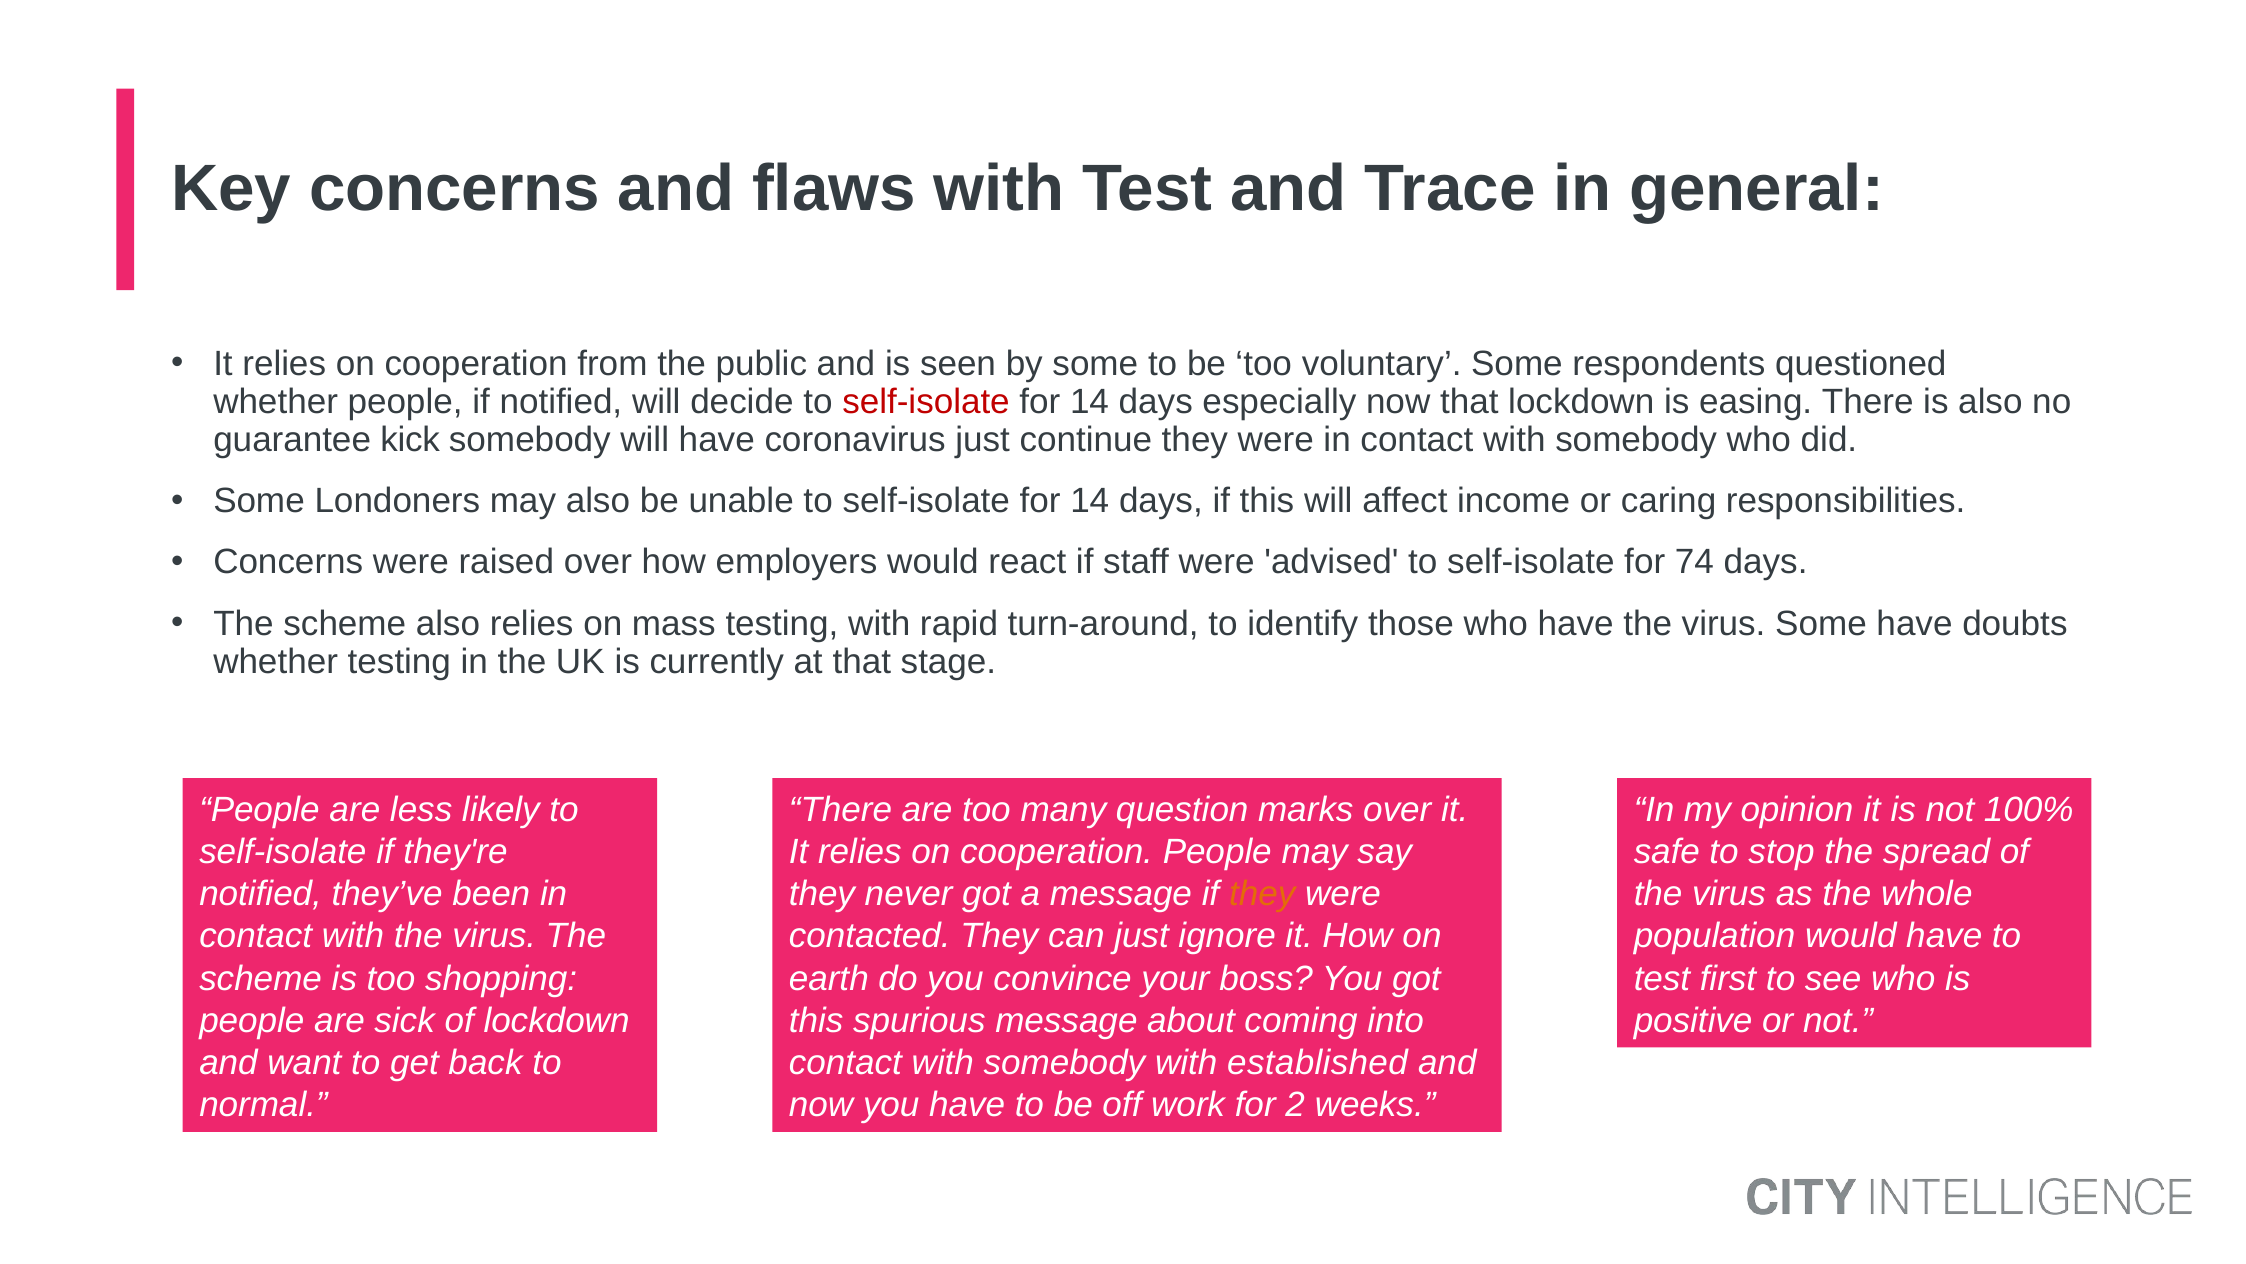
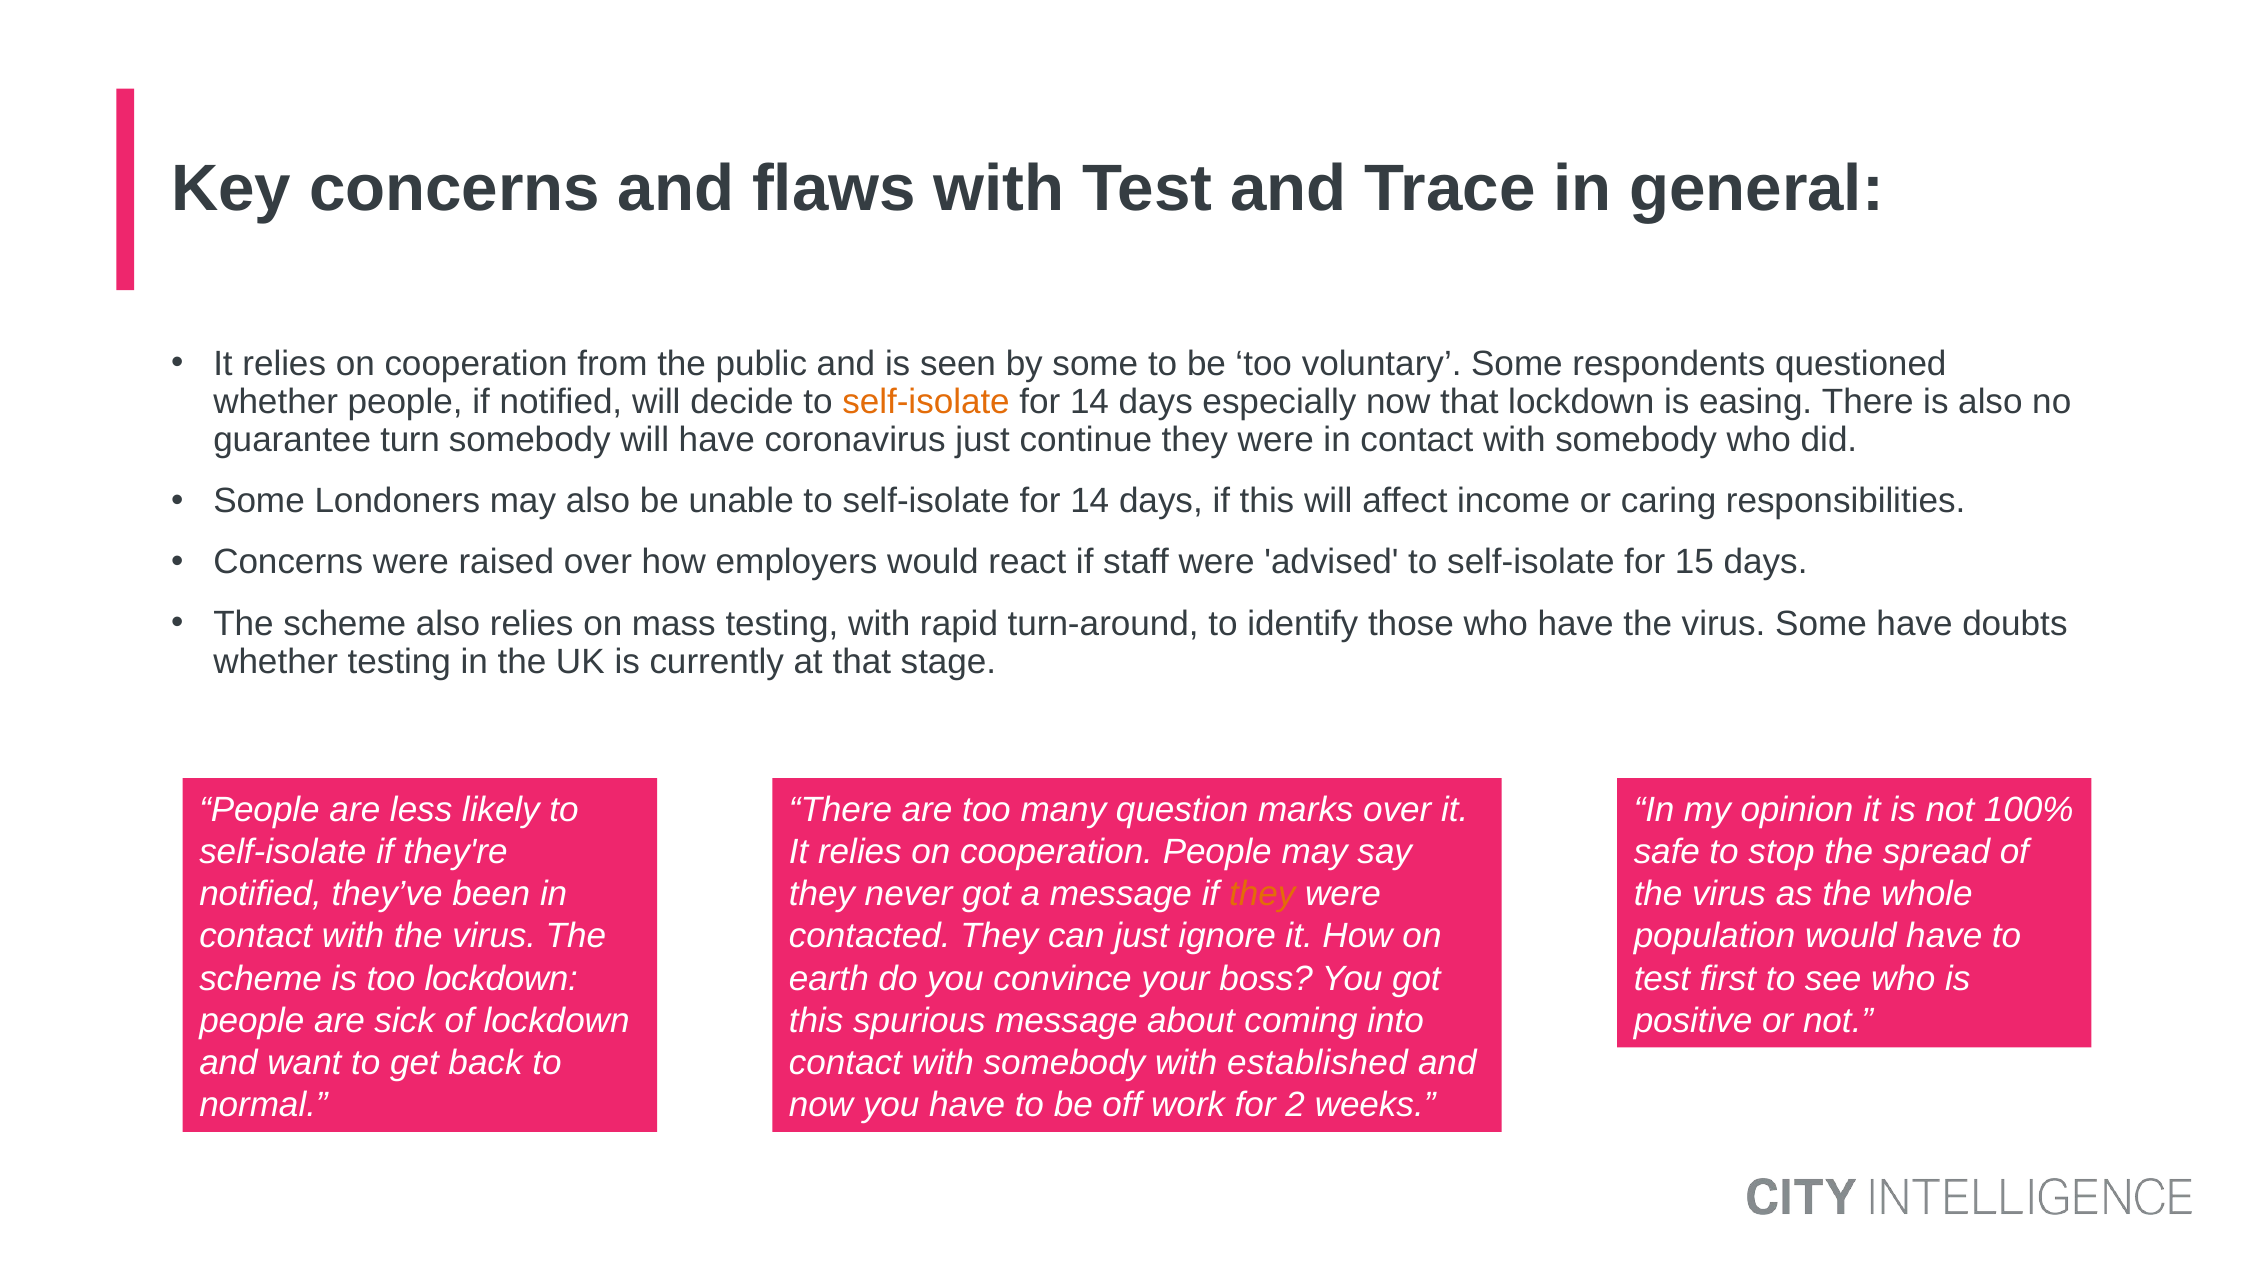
self-isolate colour: red -> orange (926, 401)
kick: kick -> turn (410, 439)
74: 74 -> 15 (1694, 562)
too shopping: shopping -> lockdown (501, 978)
